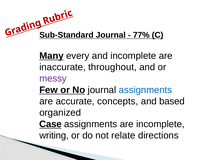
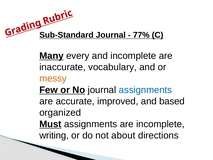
throughout: throughout -> vocabulary (113, 67)
messy colour: purple -> orange (53, 78)
concepts: concepts -> improved (118, 101)
Case: Case -> Must (50, 124)
relate: relate -> about (123, 135)
